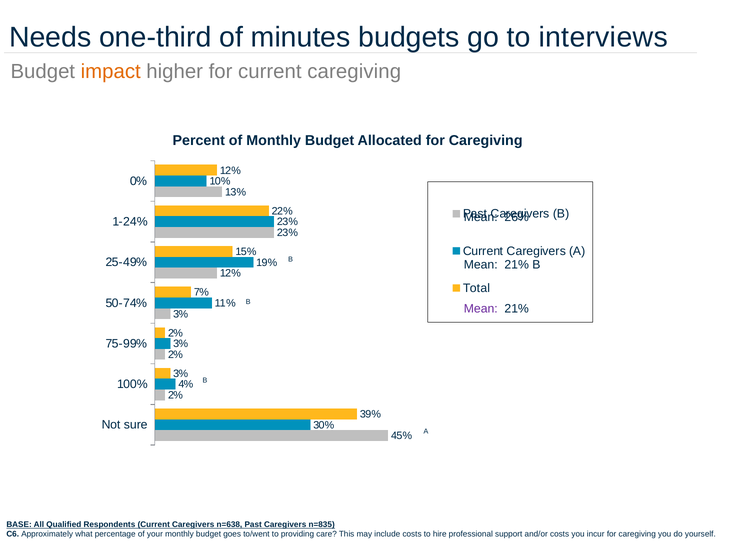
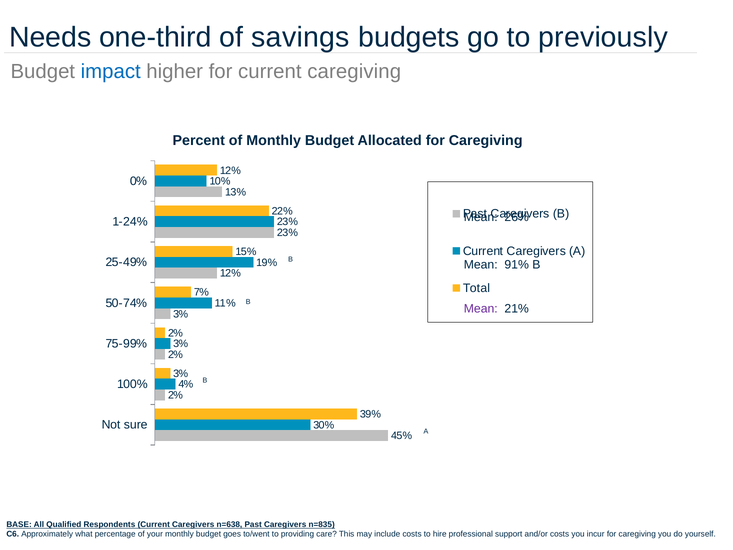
minutes: minutes -> savings (301, 37)
interviews: interviews -> previously (603, 37)
impact colour: orange -> blue (111, 71)
21%: 21% -> 91% (517, 264)
